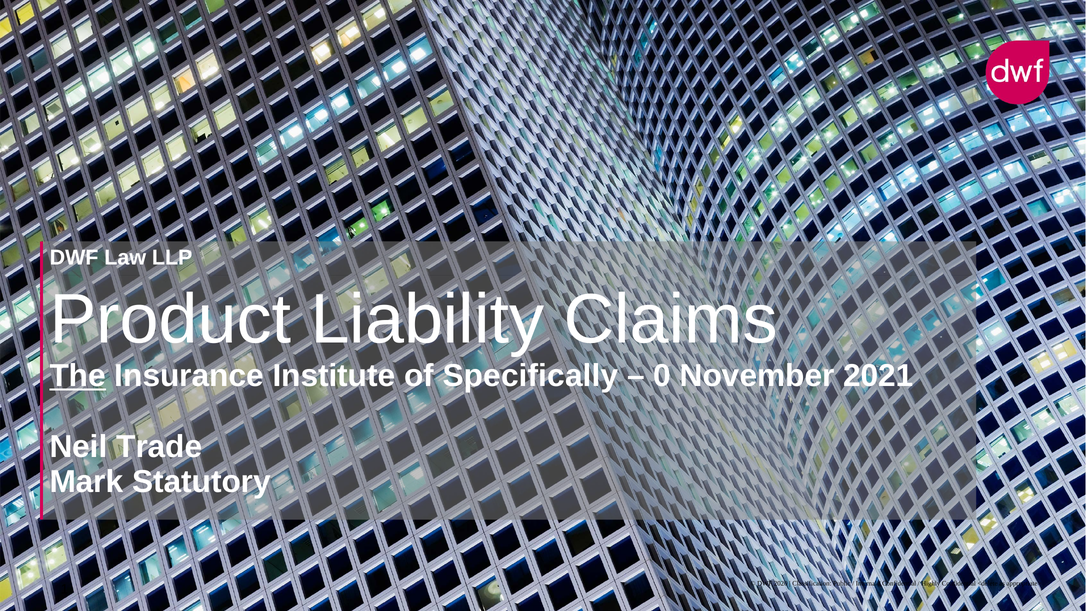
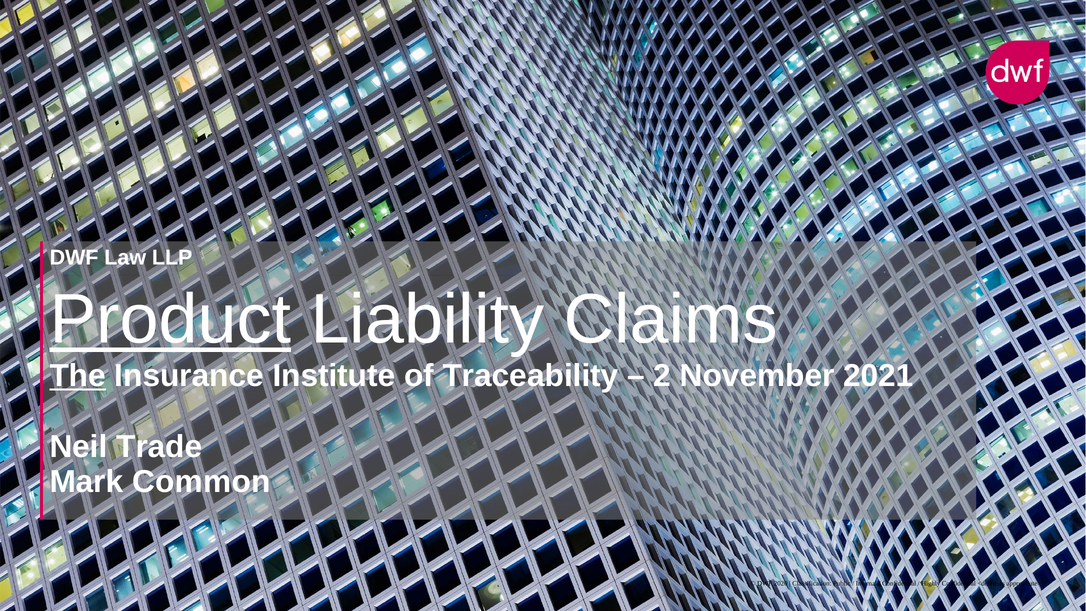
Product underline: none -> present (170, 320)
Specifically: Specifically -> Traceability (531, 376)
0: 0 -> 2 (662, 376)
Statutory: Statutory -> Common (201, 482)
